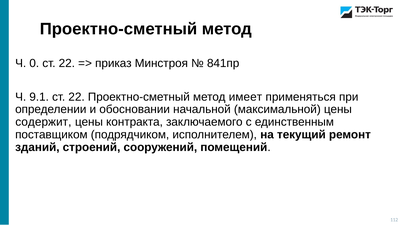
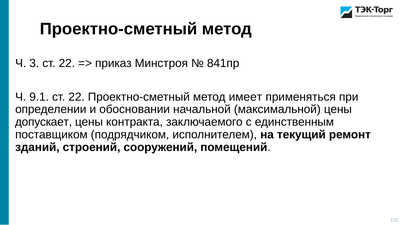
0: 0 -> 3 (34, 64)
содержит: содержит -> допускает (44, 122)
